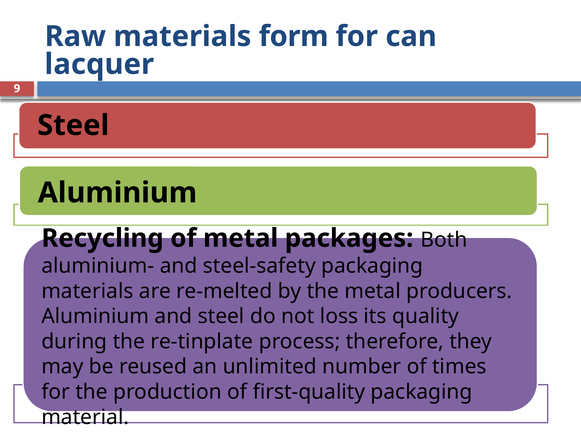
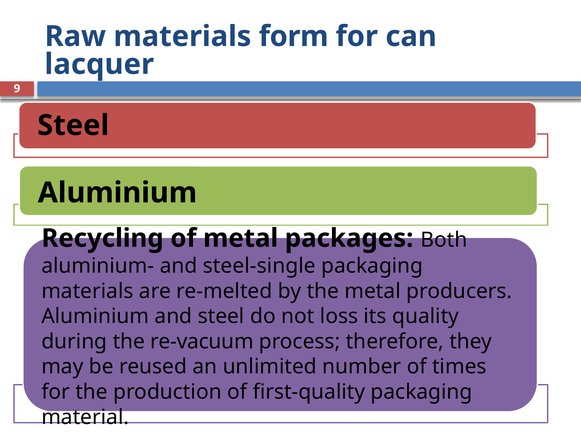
steel-safety: steel-safety -> steel-single (259, 266)
re-tinplate: re-tinplate -> re-vacuum (202, 341)
